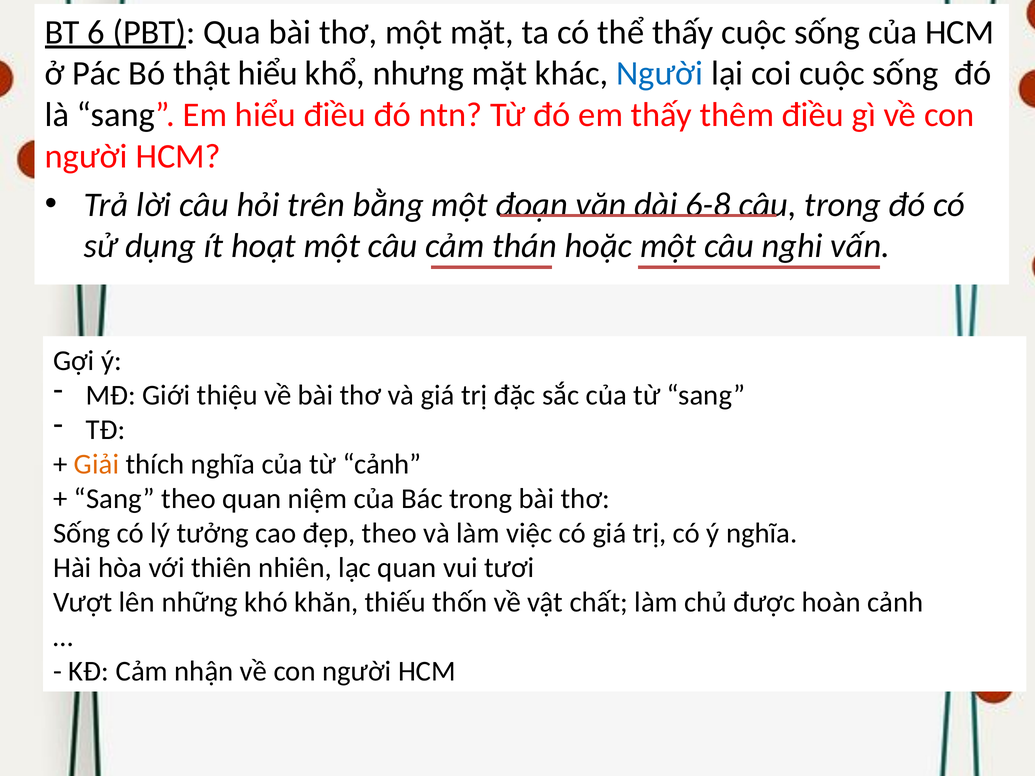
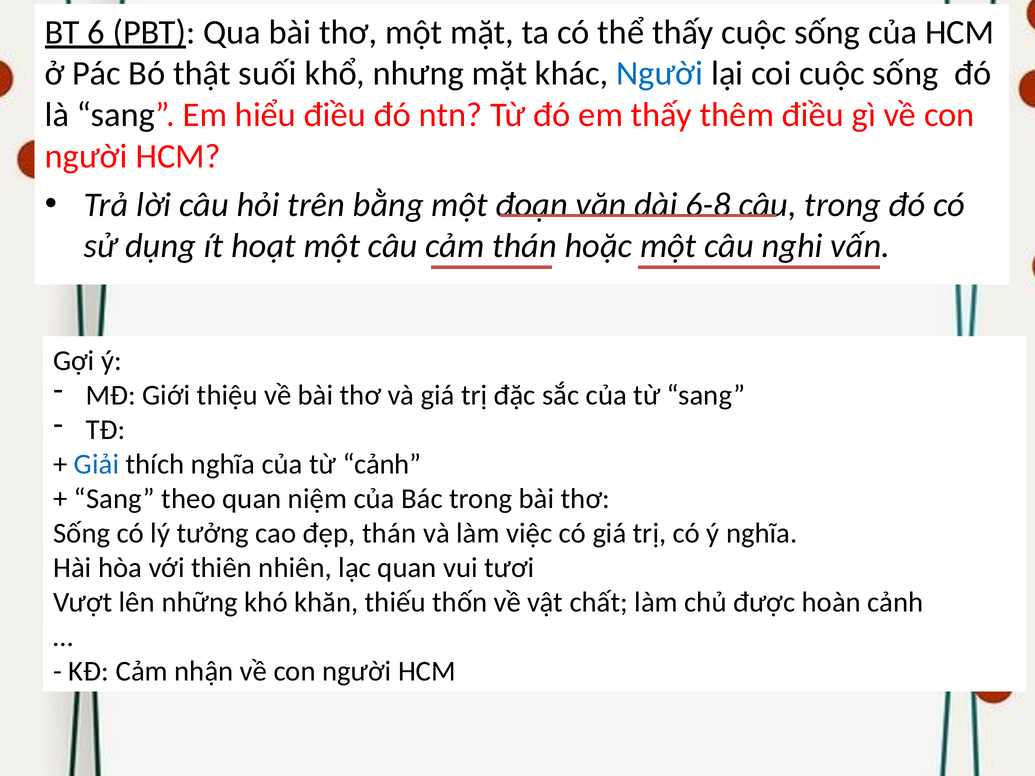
thật hiểu: hiểu -> suối (268, 74)
Giải colour: orange -> blue (97, 464)
đẹp theo: theo -> thán (389, 533)
